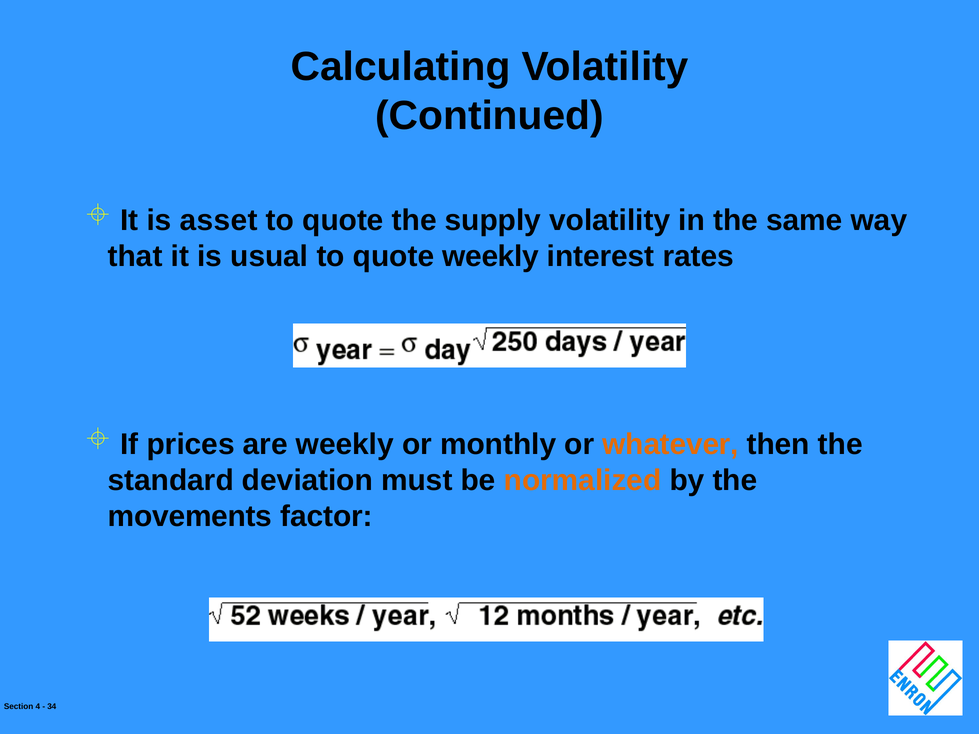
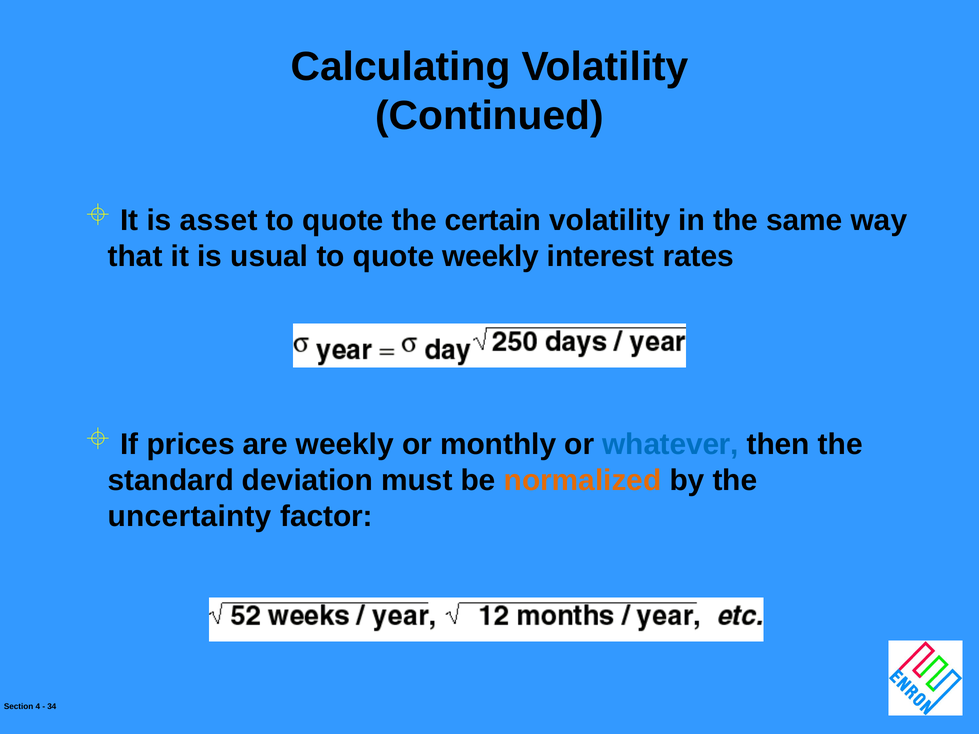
supply: supply -> certain (493, 220)
whatever colour: orange -> blue (671, 445)
movements: movements -> uncertainty (190, 516)
